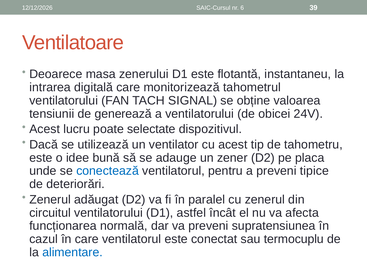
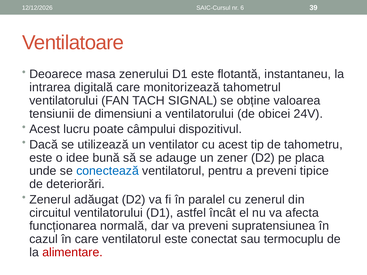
generează: generează -> dimensiuni (123, 114)
selectate: selectate -> câmpului (151, 129)
alimentare colour: blue -> red (73, 253)
